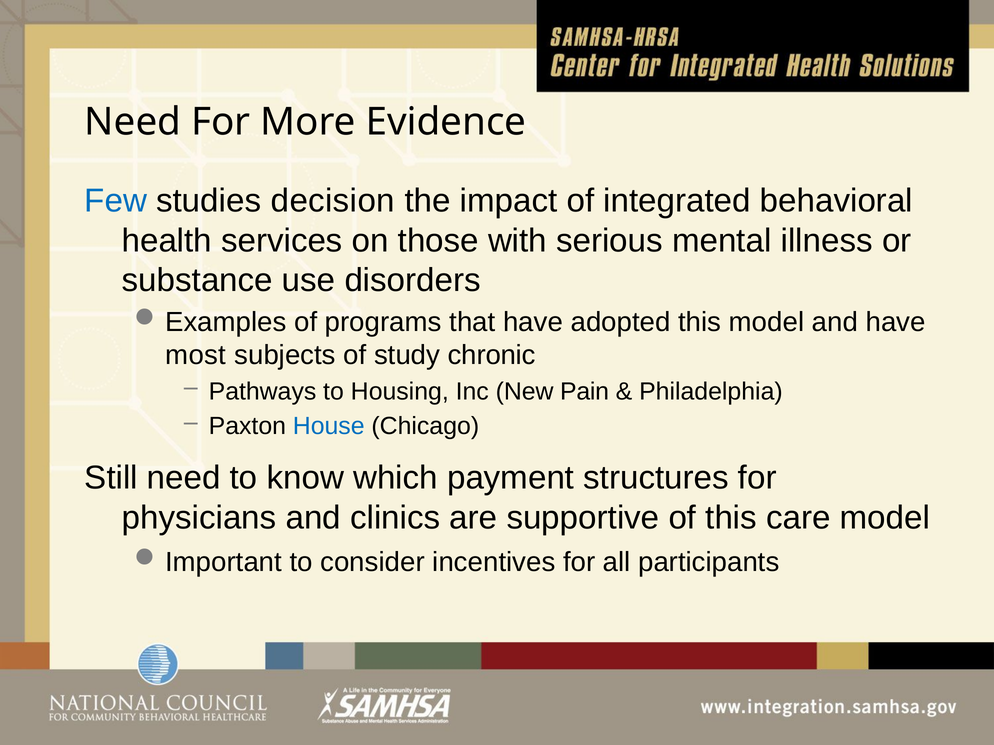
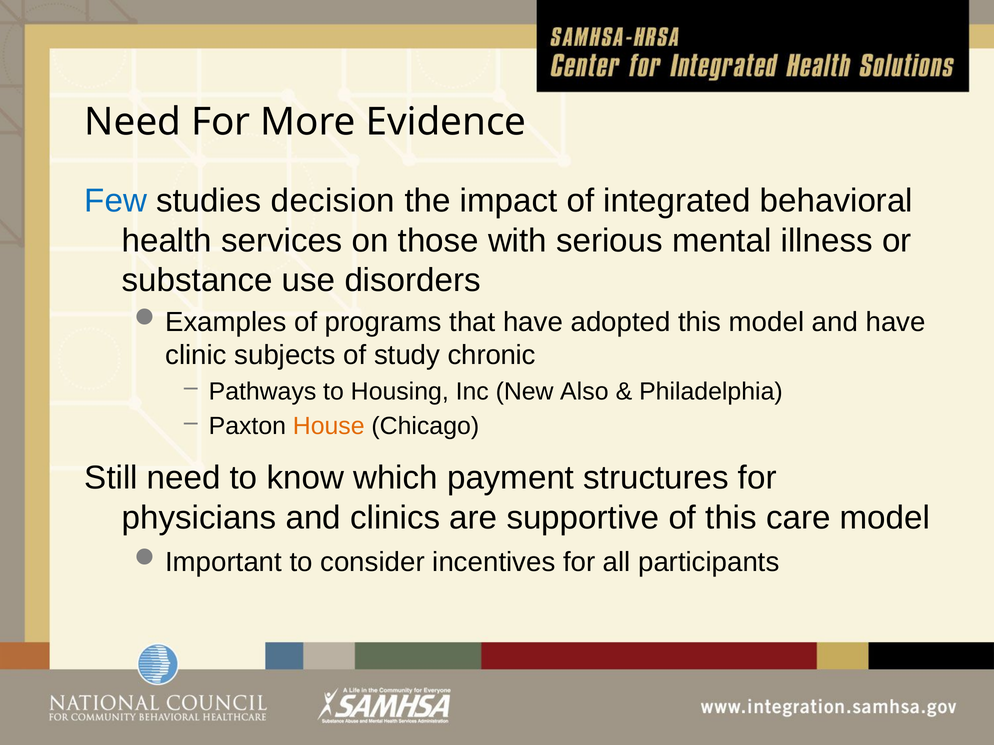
most: most -> clinic (196, 355)
Pain: Pain -> Also (584, 392)
House colour: blue -> orange (329, 426)
